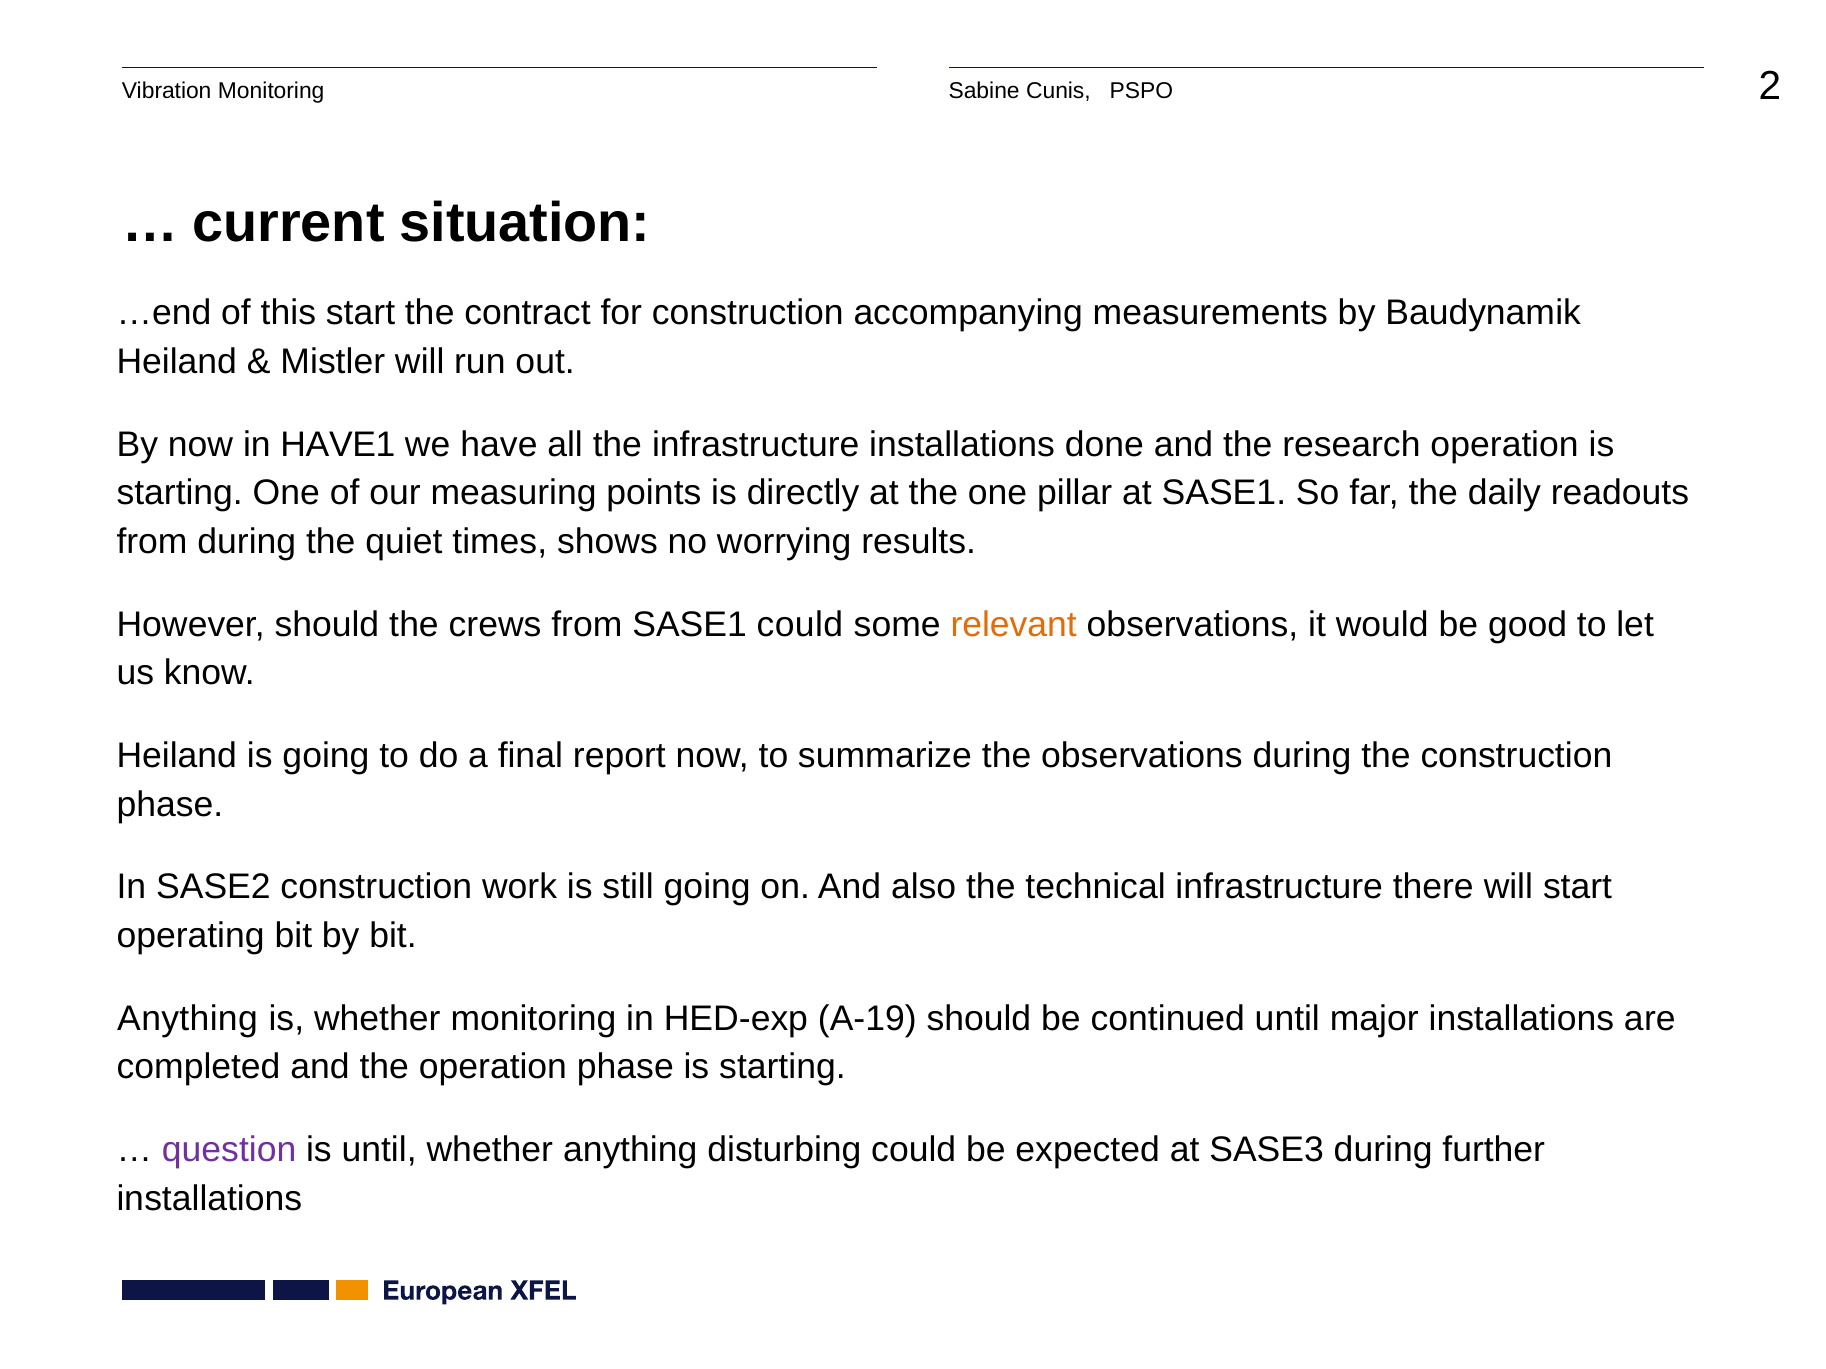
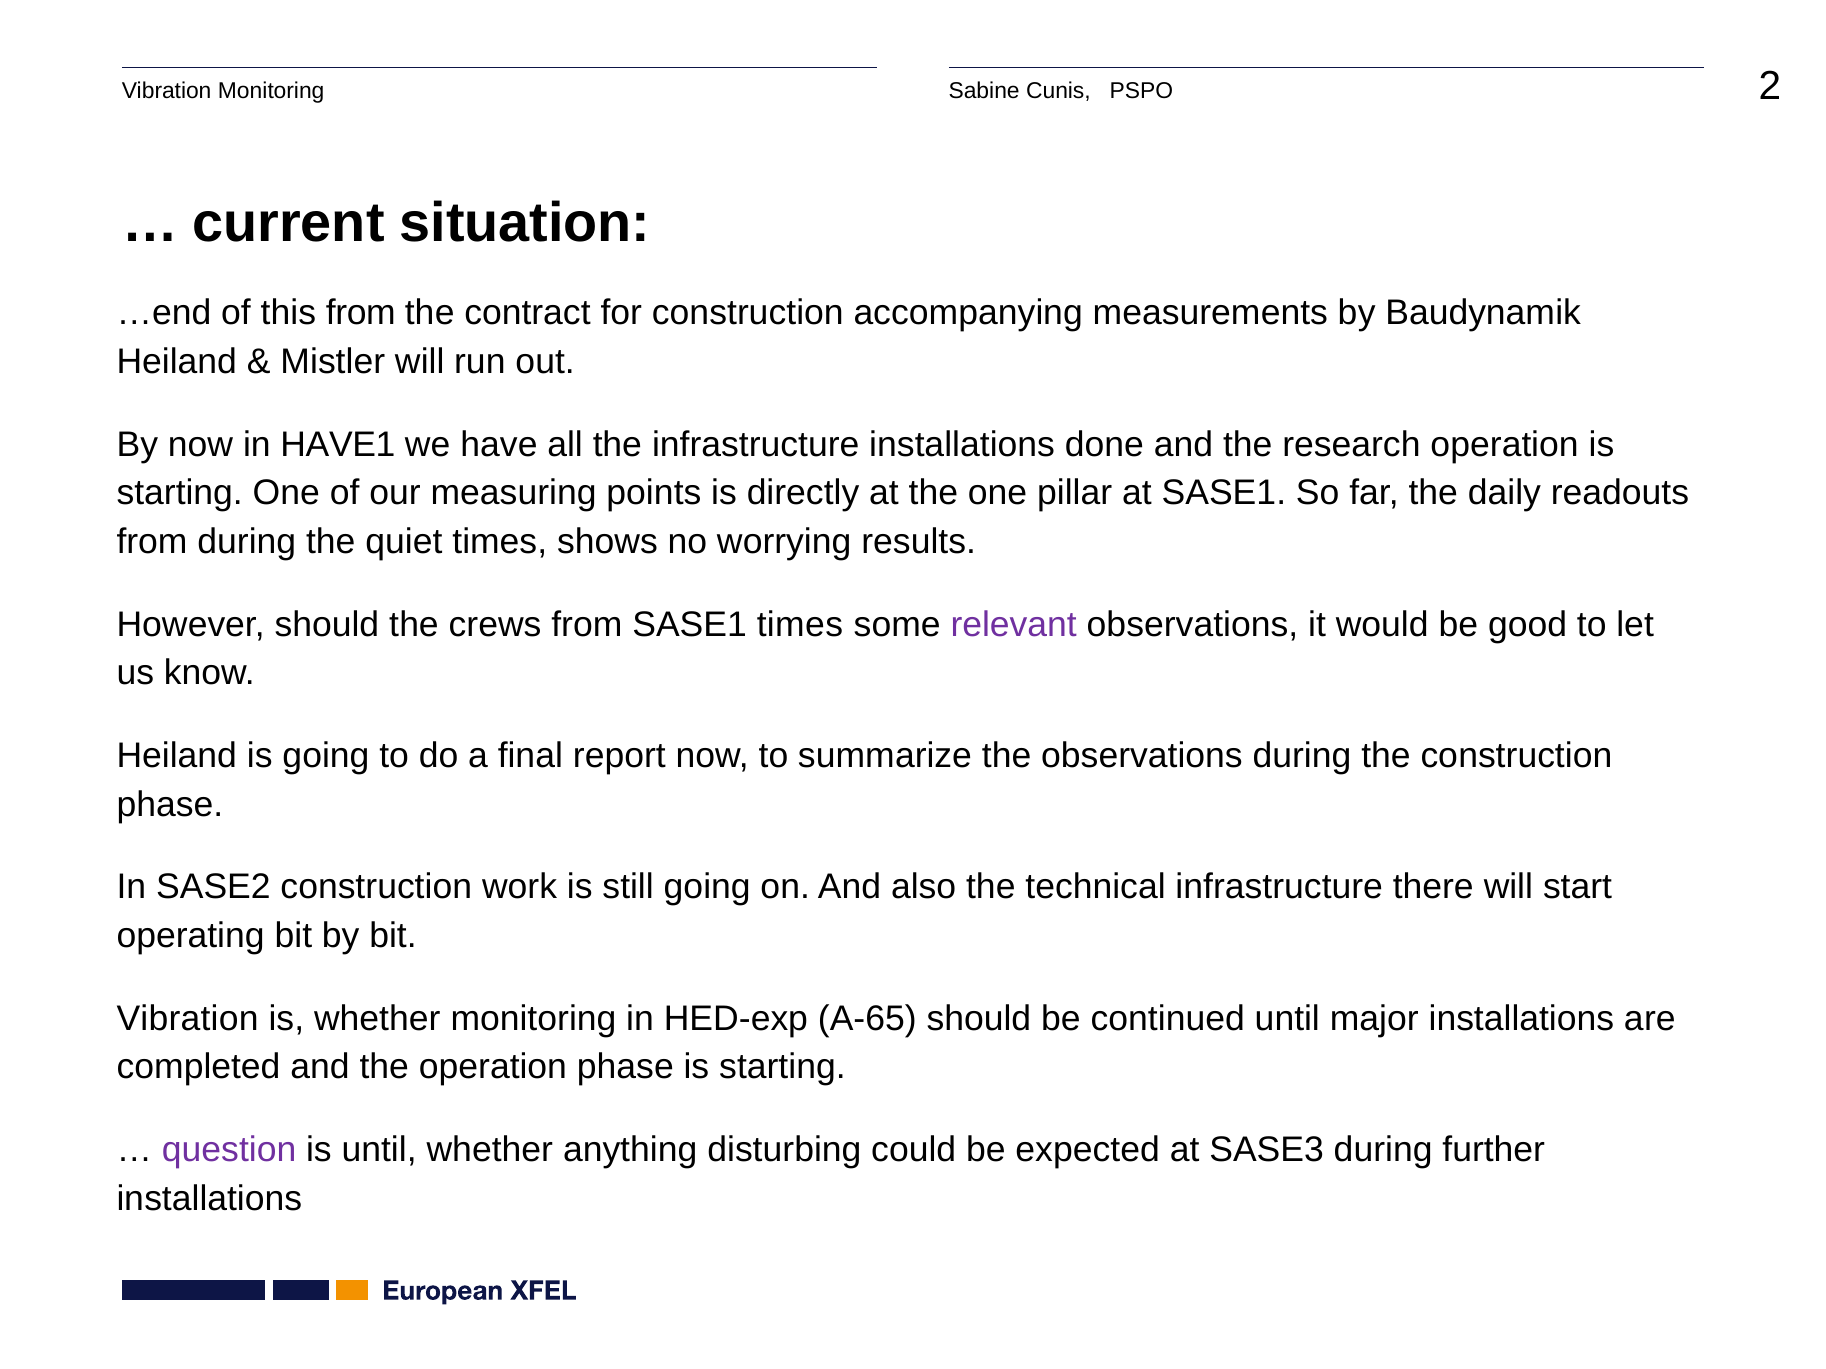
this start: start -> from (361, 313)
SASE1 could: could -> times (800, 625)
relevant colour: orange -> purple (1014, 625)
Anything: Anything -> Vibration (188, 1019)
A-19: A-19 -> A-65 (867, 1019)
